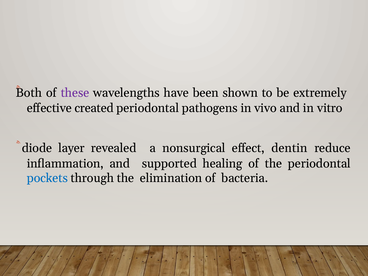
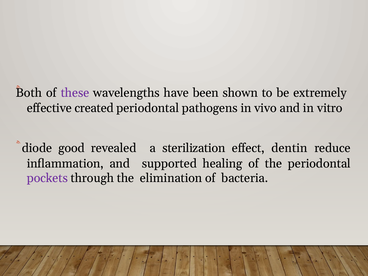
layer: layer -> good (72, 148)
nonsurgical: nonsurgical -> sterilization (194, 148)
pockets colour: blue -> purple (47, 178)
